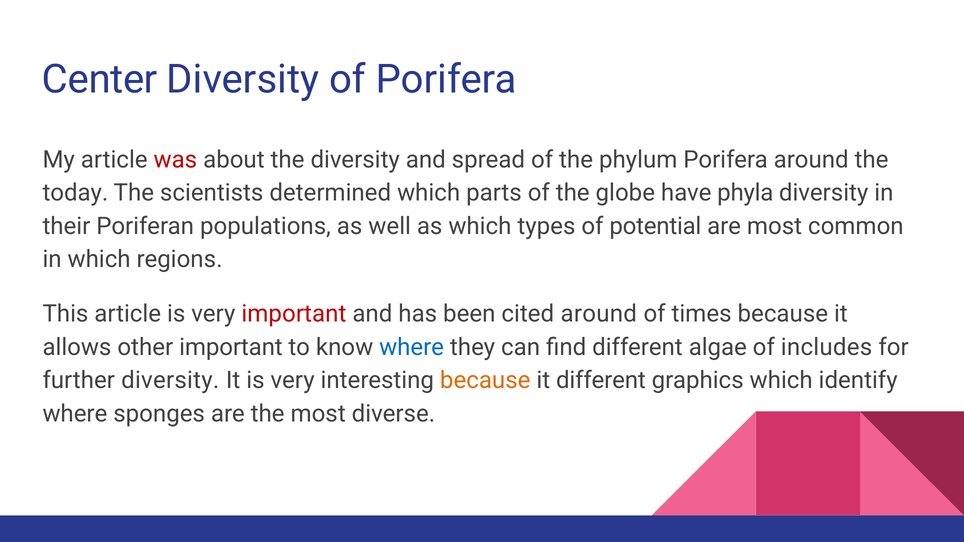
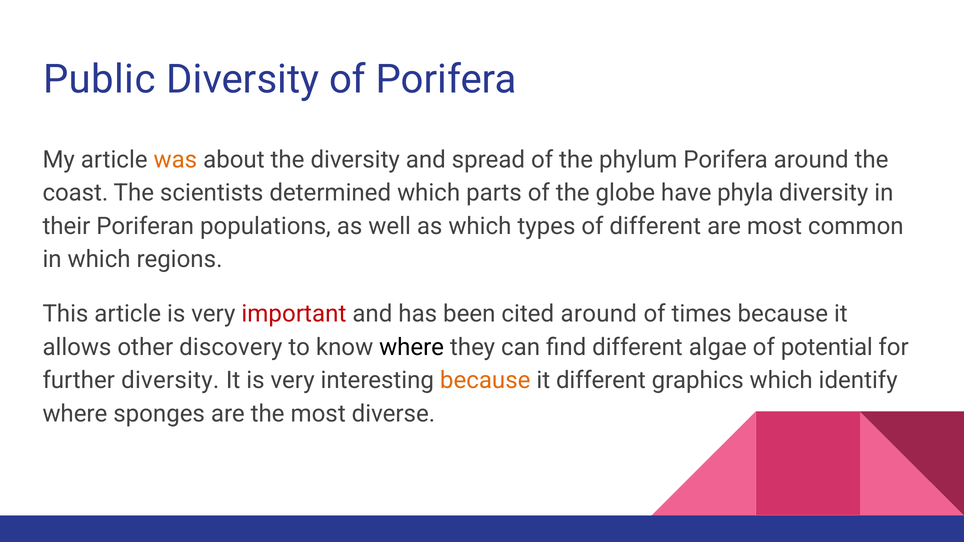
Center: Center -> Public (99, 80)
was colour: red -> orange (175, 160)
today: today -> coast (75, 193)
of potential: potential -> different (655, 226)
other important: important -> discovery (231, 347)
where colour: blue -> black (412, 347)
includes: includes -> potential (827, 347)
